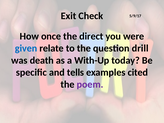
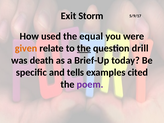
Check: Check -> Storm (91, 16)
once: once -> used (51, 36)
direct: direct -> equal (91, 36)
given colour: blue -> orange (26, 48)
the underline: none -> present (84, 48)
With-Up: With-Up -> Brief-Up (92, 60)
